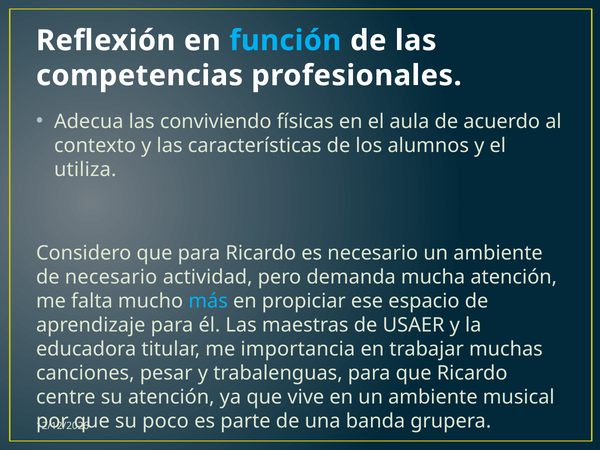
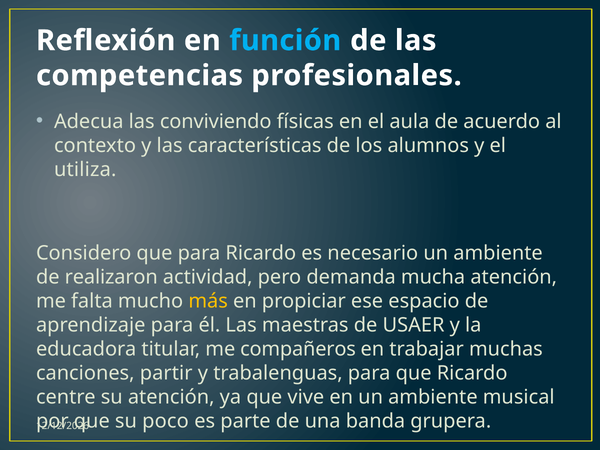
de necesario: necesario -> realizaron (111, 277)
más colour: light blue -> yellow (208, 301)
importancia: importancia -> compañeros (298, 349)
pesar: pesar -> partir (166, 373)
